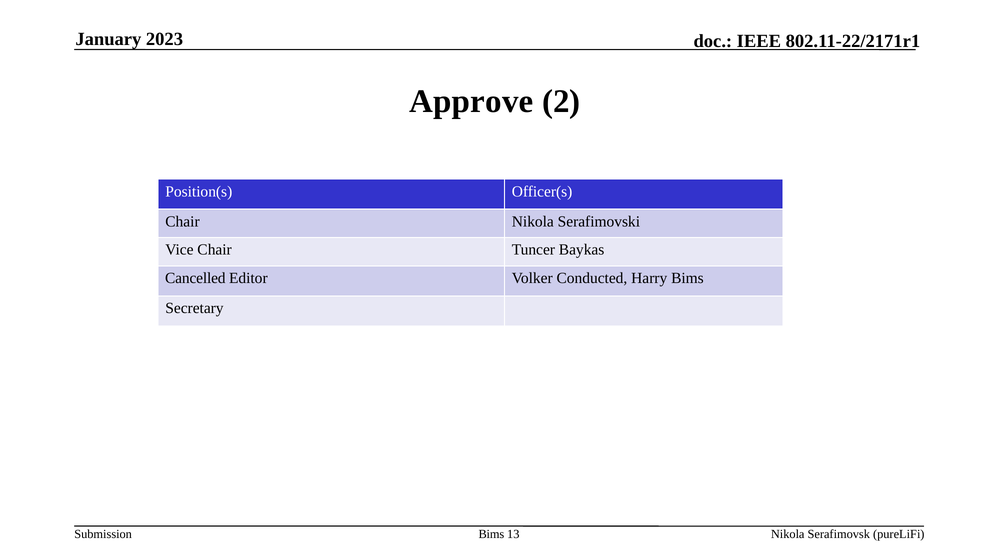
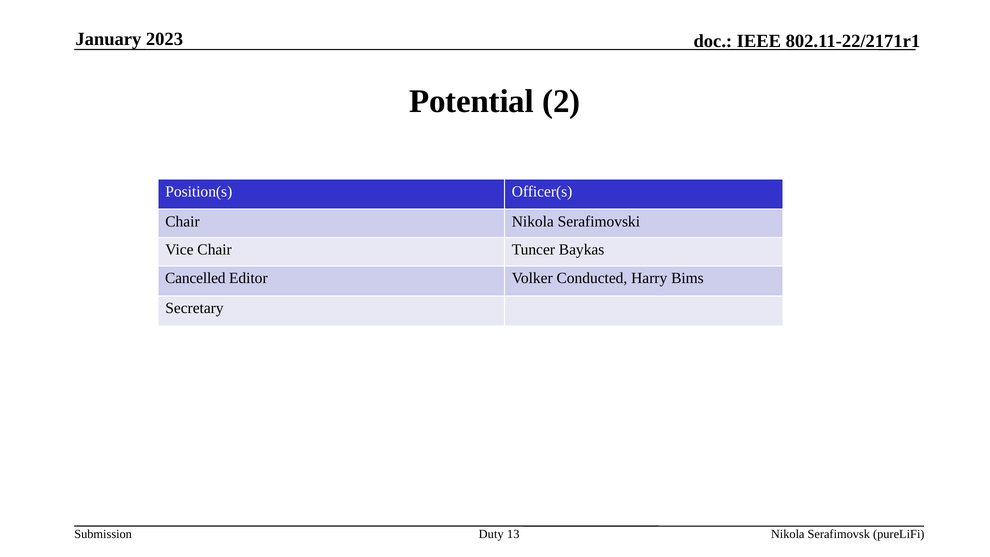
Approve: Approve -> Potential (472, 101)
Bims: Bims -> Duty (491, 534)
